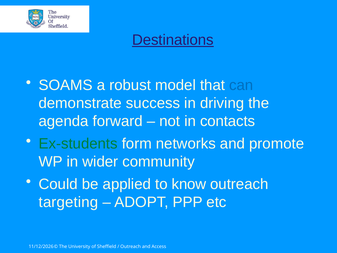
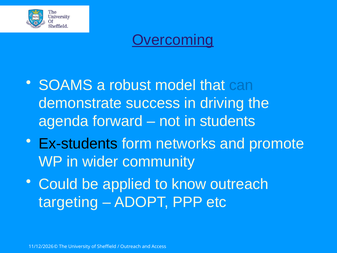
Destinations: Destinations -> Overcoming (173, 40)
contacts: contacts -> students (228, 121)
Ex-students colour: green -> black (78, 143)
